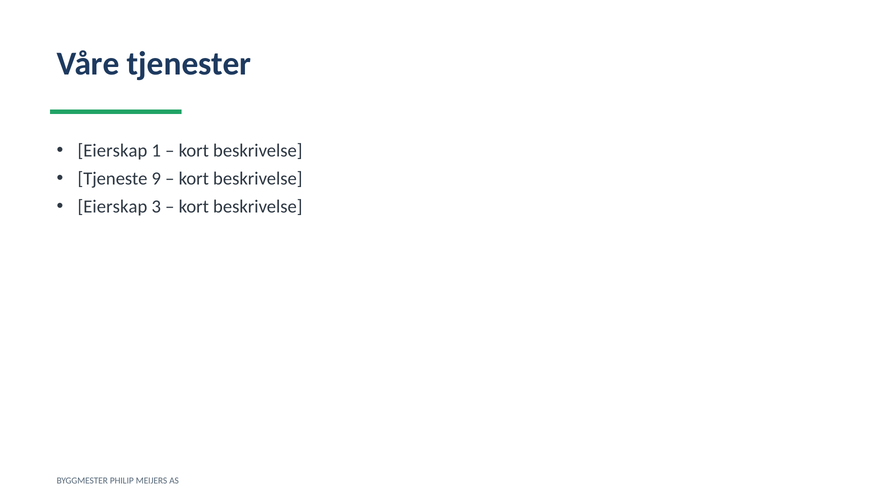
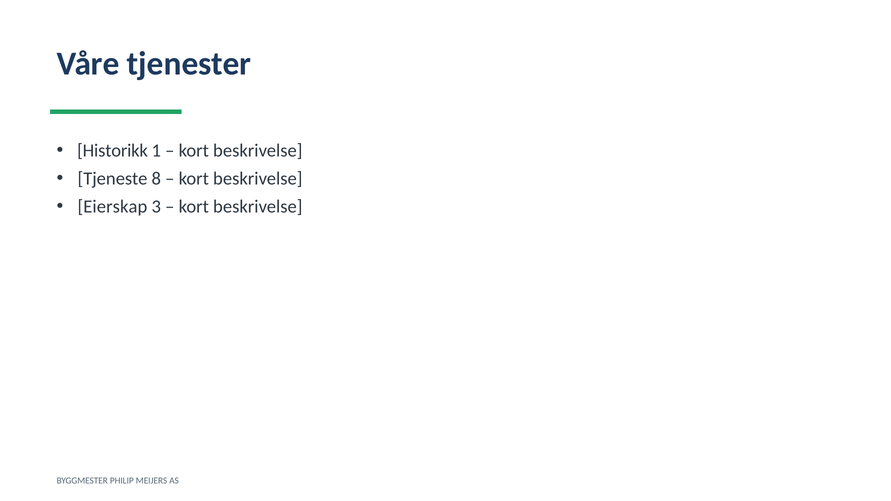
Eierskap: Eierskap -> Historikk (113, 151)
9: 9 -> 8 (156, 179)
